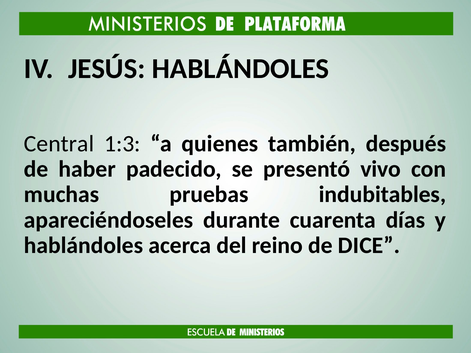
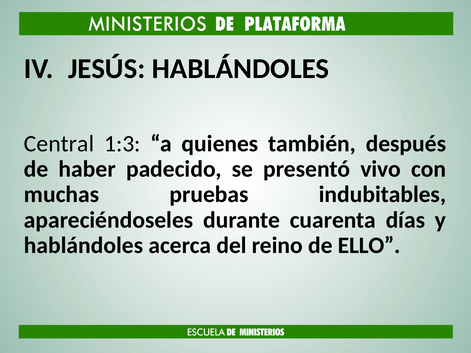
DICE: DICE -> ELLO (369, 246)
